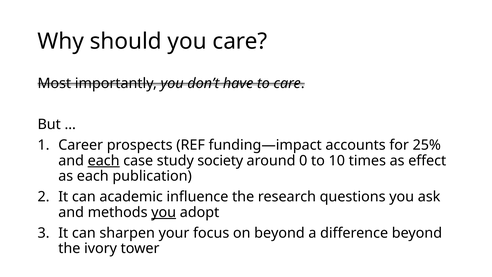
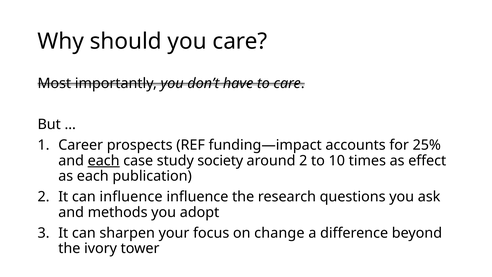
around 0: 0 -> 2 (303, 161)
can academic: academic -> influence (131, 197)
you underline: present -> none (164, 212)
on beyond: beyond -> change (279, 233)
